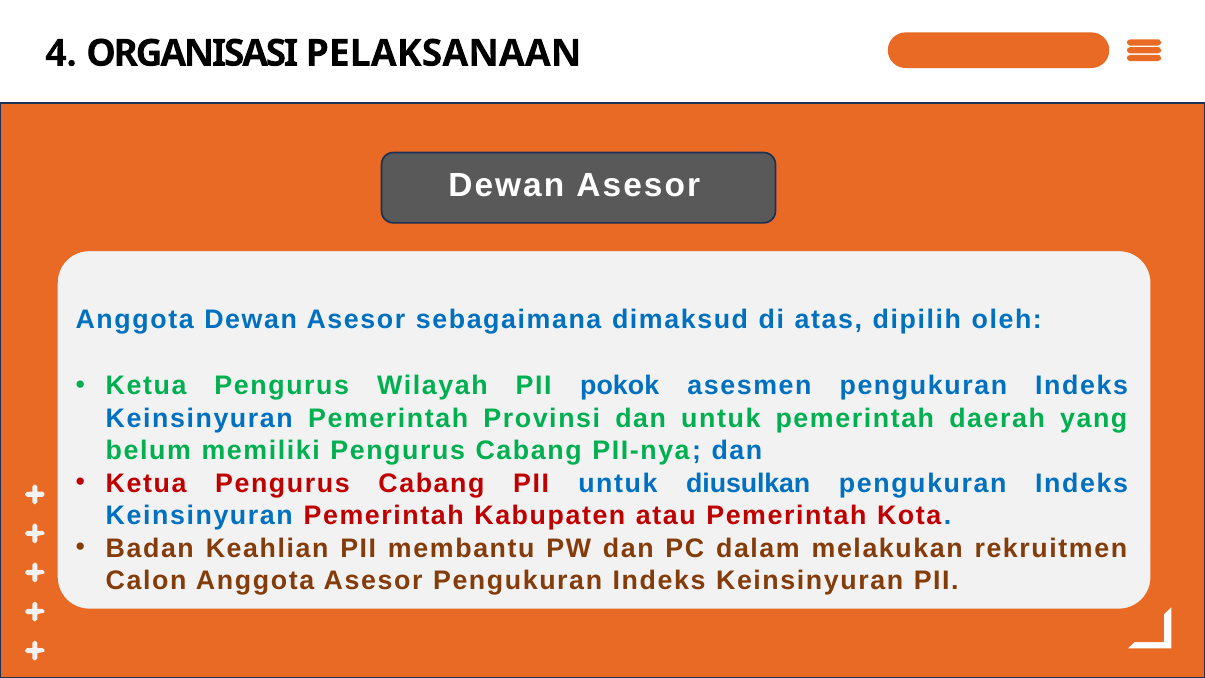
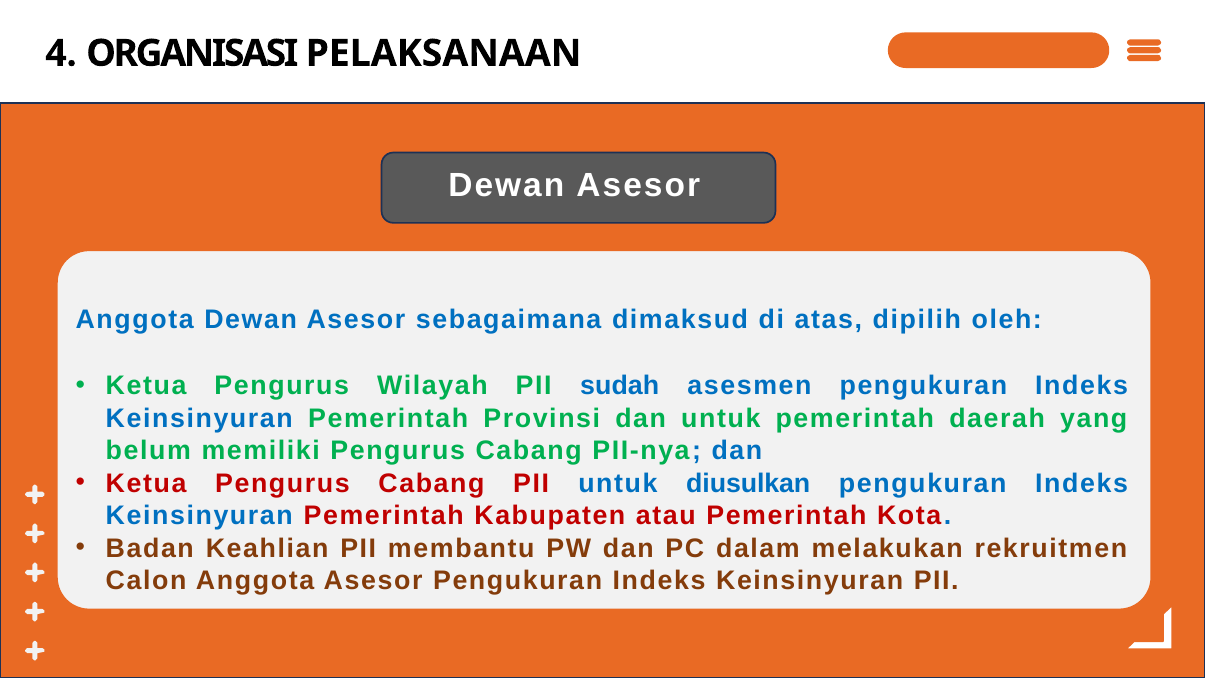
pokok: pokok -> sudah (620, 386)
